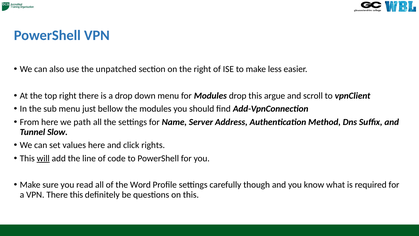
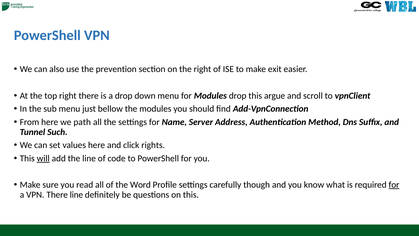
unpatched: unpatched -> prevention (116, 69)
less: less -> exit (275, 69)
Slow: Slow -> Such (57, 132)
for underline: none -> present (394, 185)
There this: this -> line (76, 194)
